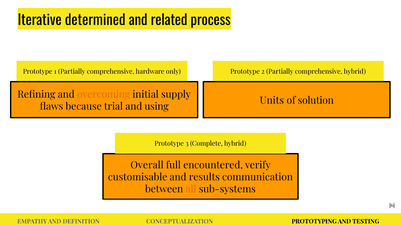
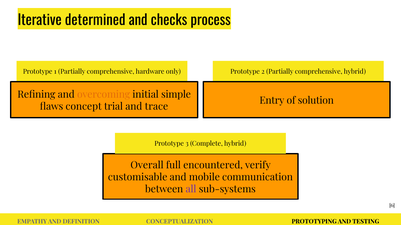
related: related -> checks (169, 20)
supply: supply -> simple (176, 95)
Units: Units -> Entry (272, 101)
because: because -> concept (84, 107)
using: using -> trace (156, 107)
results: results -> mobile (204, 178)
all colour: orange -> purple (191, 190)
